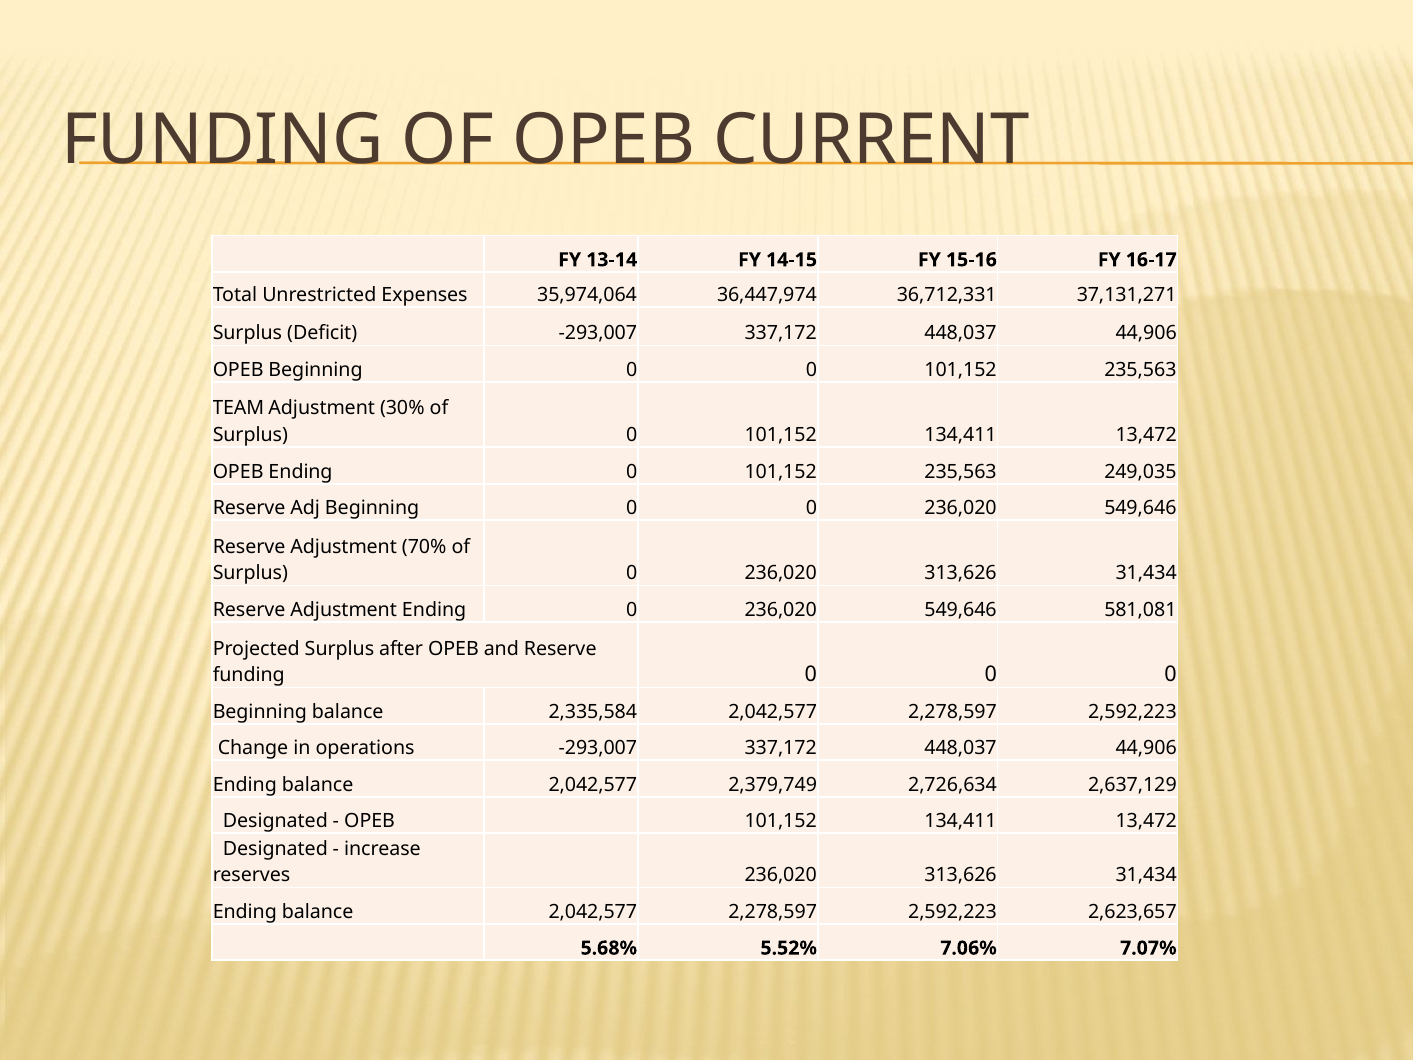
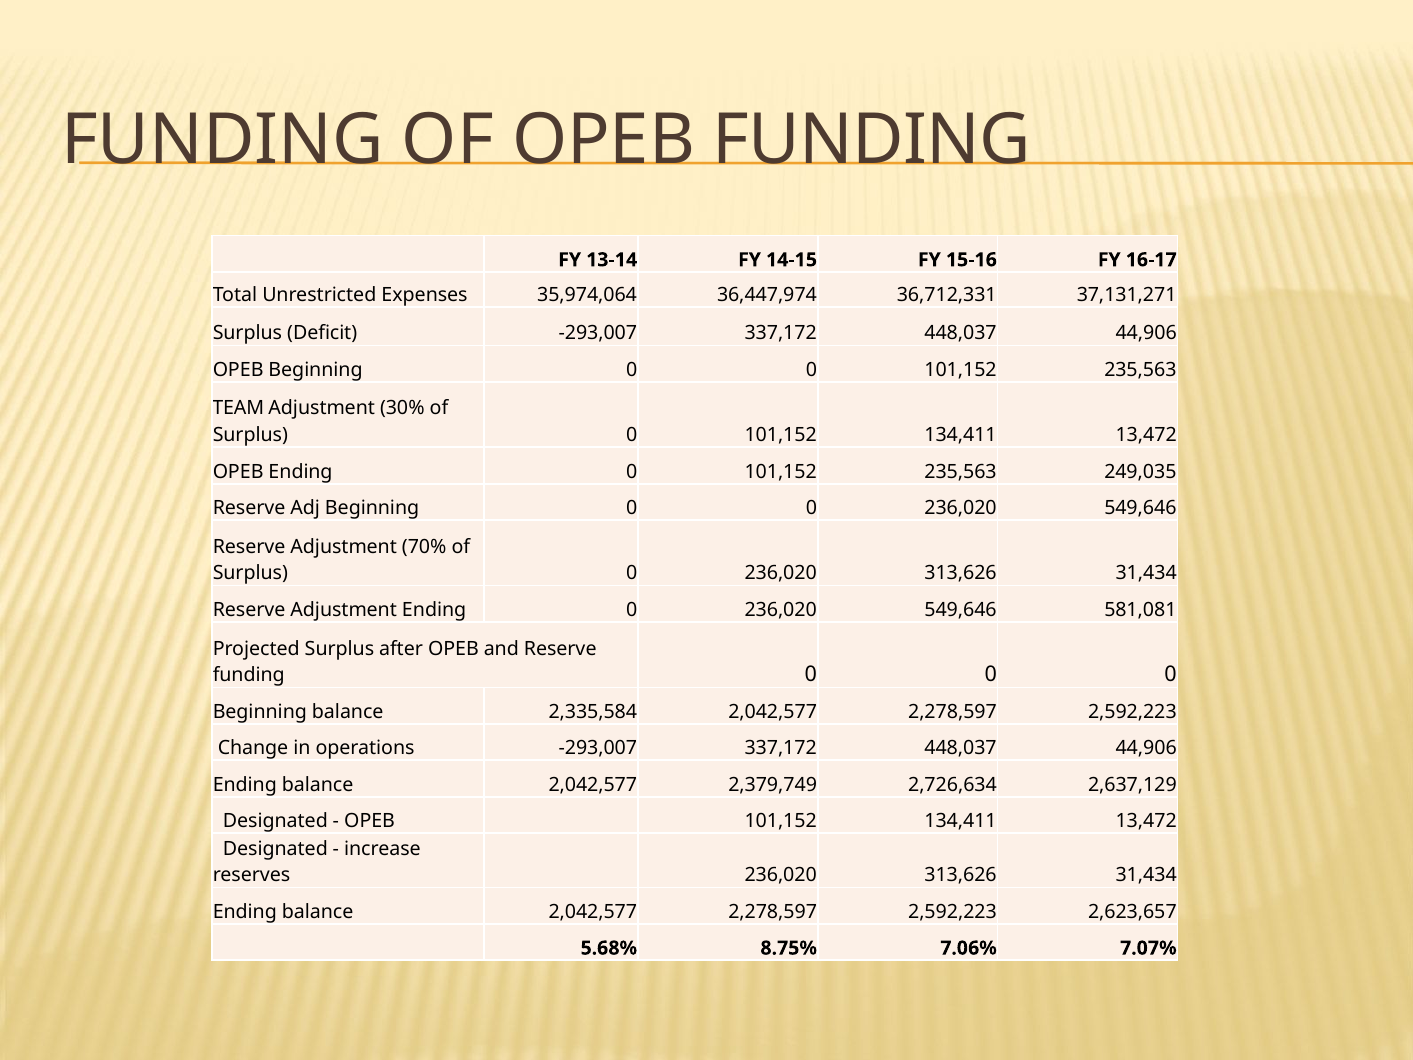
OPEB CURRENT: CURRENT -> FUNDING (872, 140)
5.52%: 5.52% -> 8.75% (789, 948)
